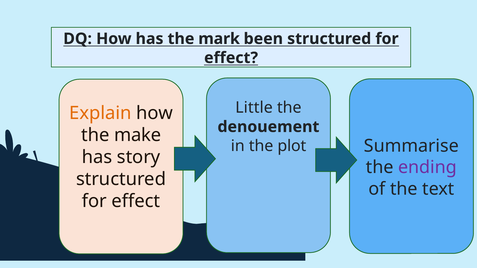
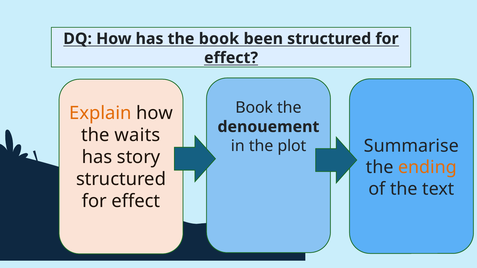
the mark: mark -> book (219, 39)
Little: Little -> Book (254, 108)
make: make -> waits (137, 135)
ending colour: purple -> orange (428, 168)
